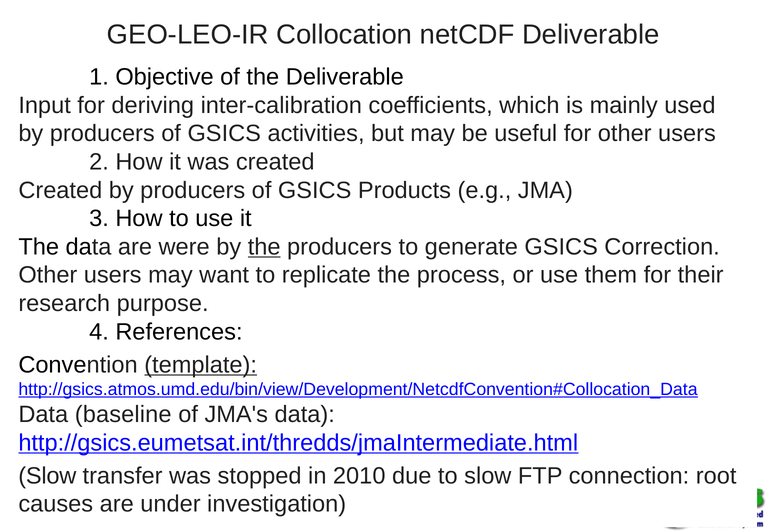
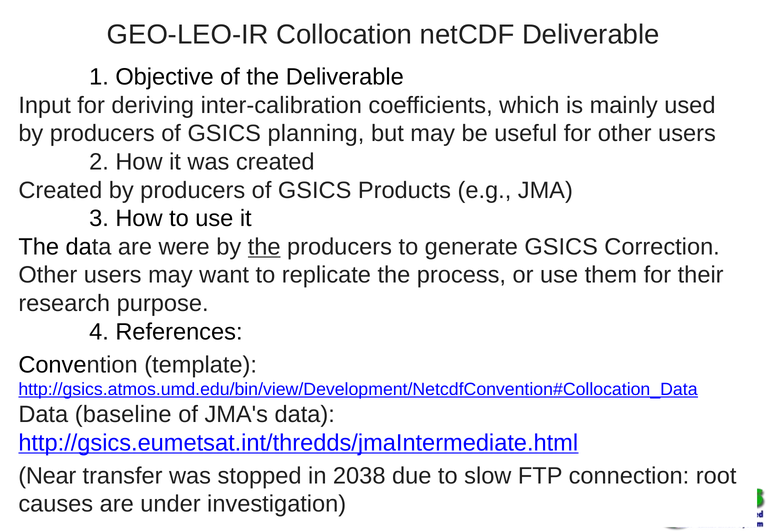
activities: activities -> planning (316, 134)
template underline: present -> none (201, 365)
Slow: Slow -> Near (47, 476)
2010: 2010 -> 2038 (359, 476)
